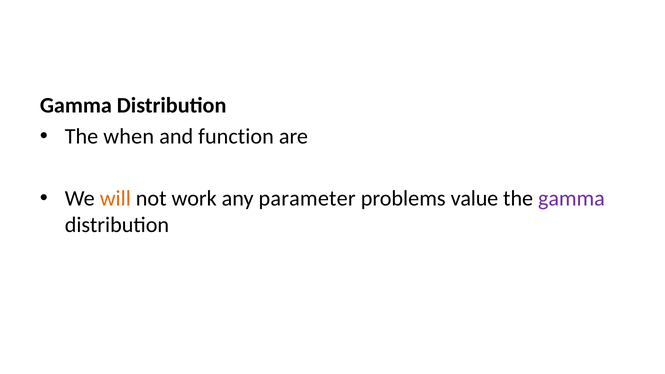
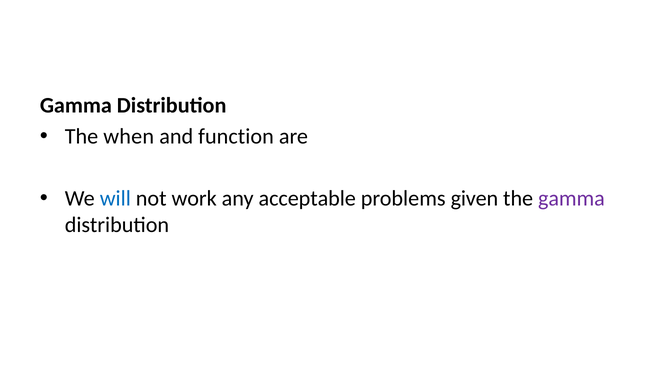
will colour: orange -> blue (115, 199)
parameter: parameter -> acceptable (307, 199)
value: value -> given (474, 199)
